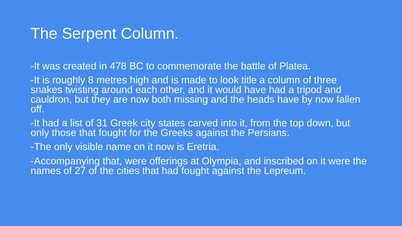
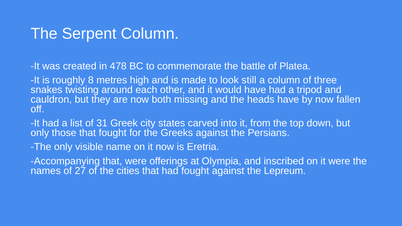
title: title -> still (249, 80)
